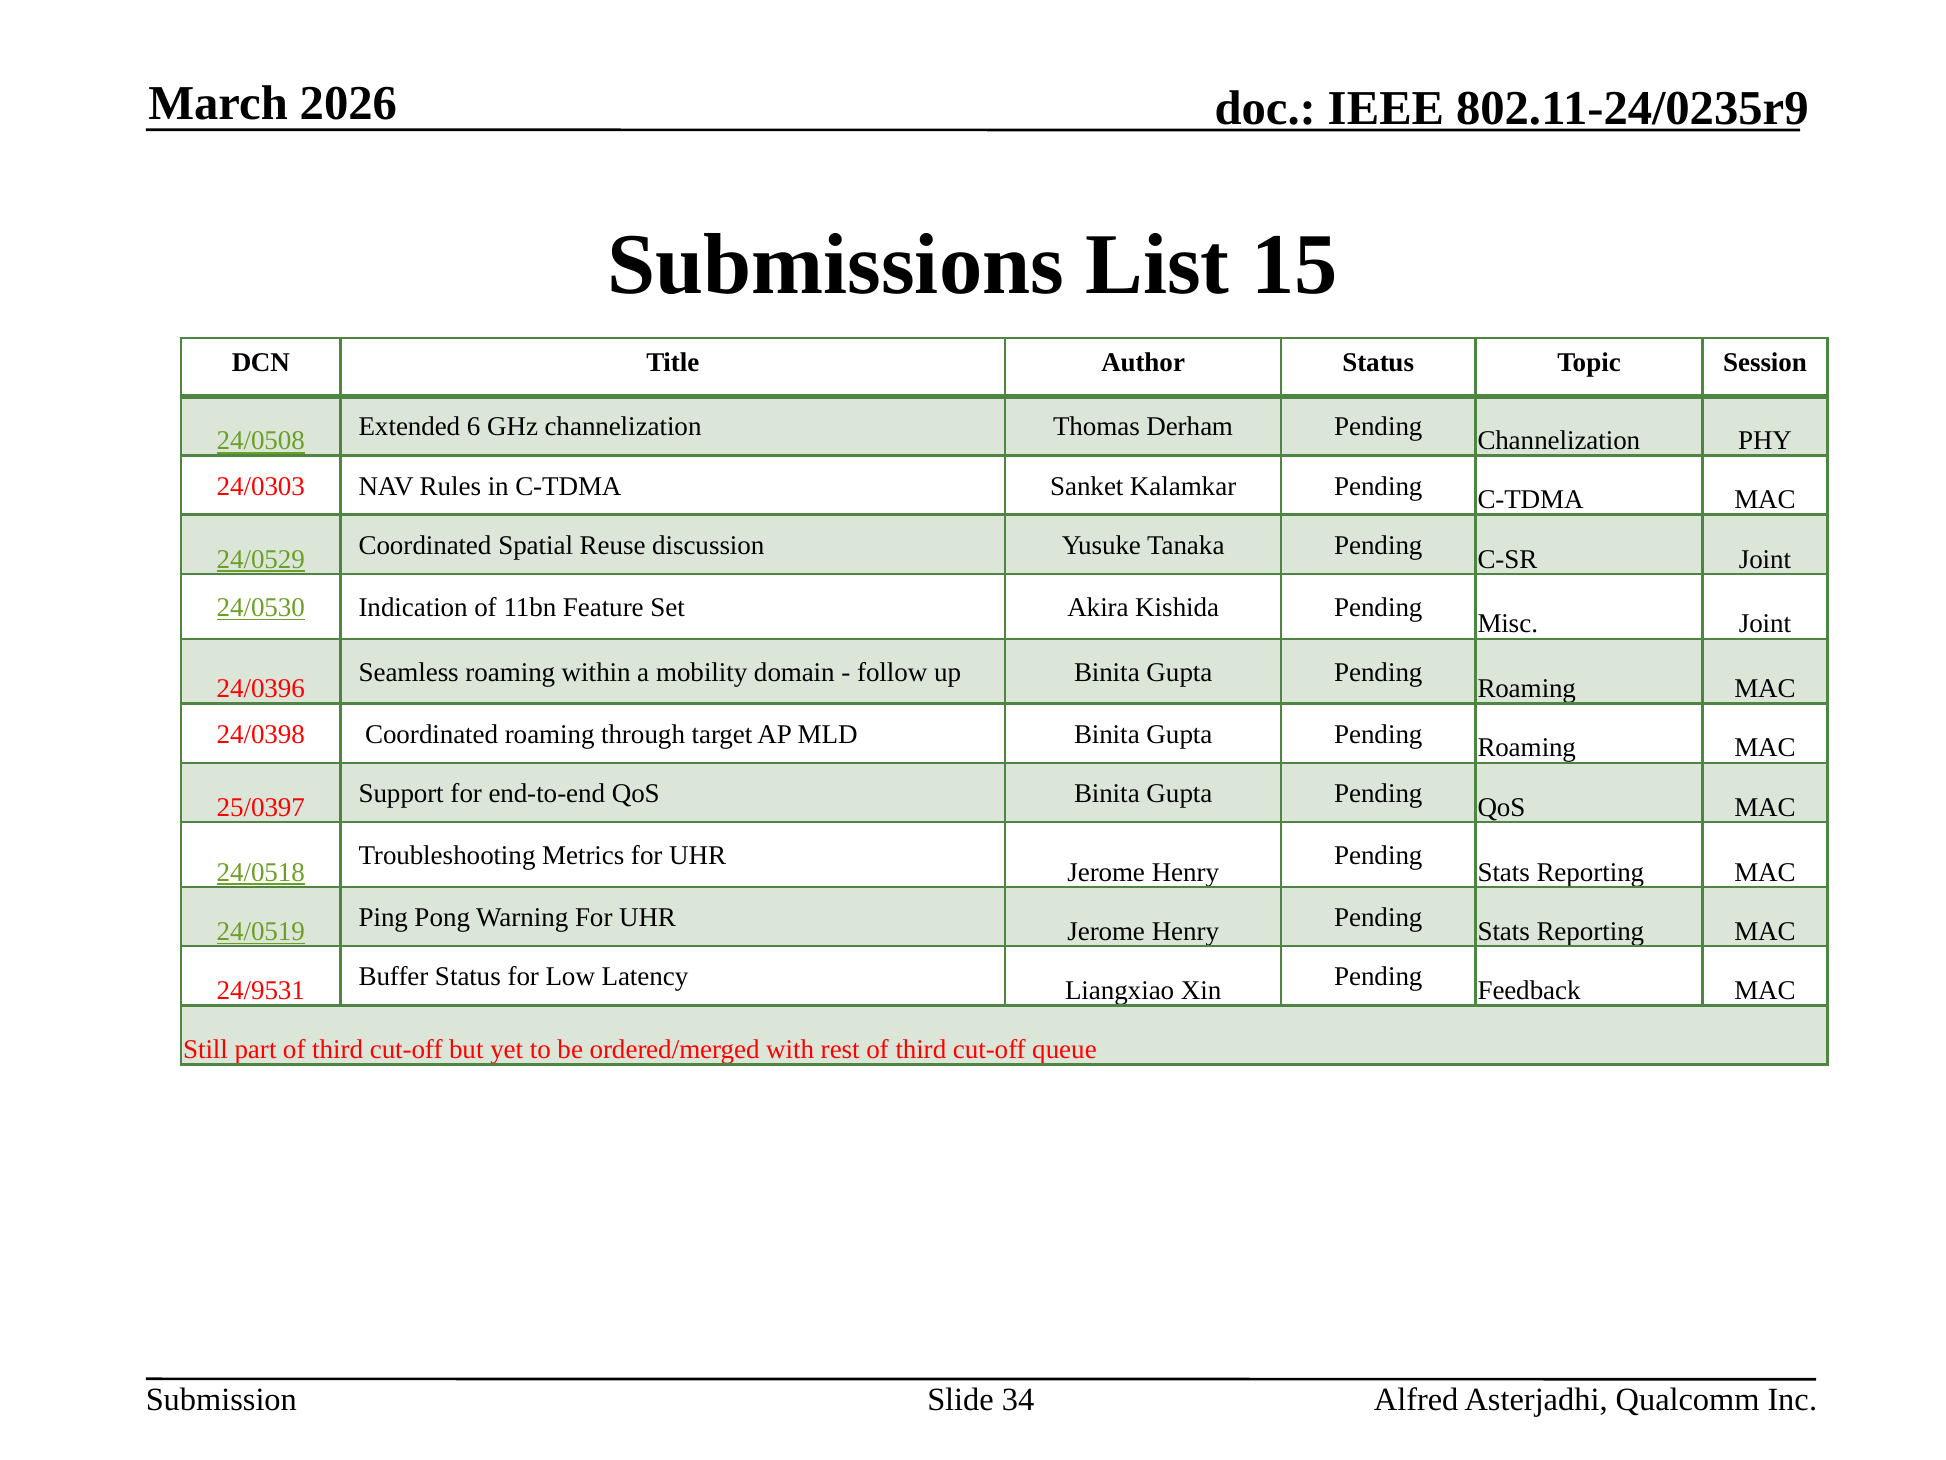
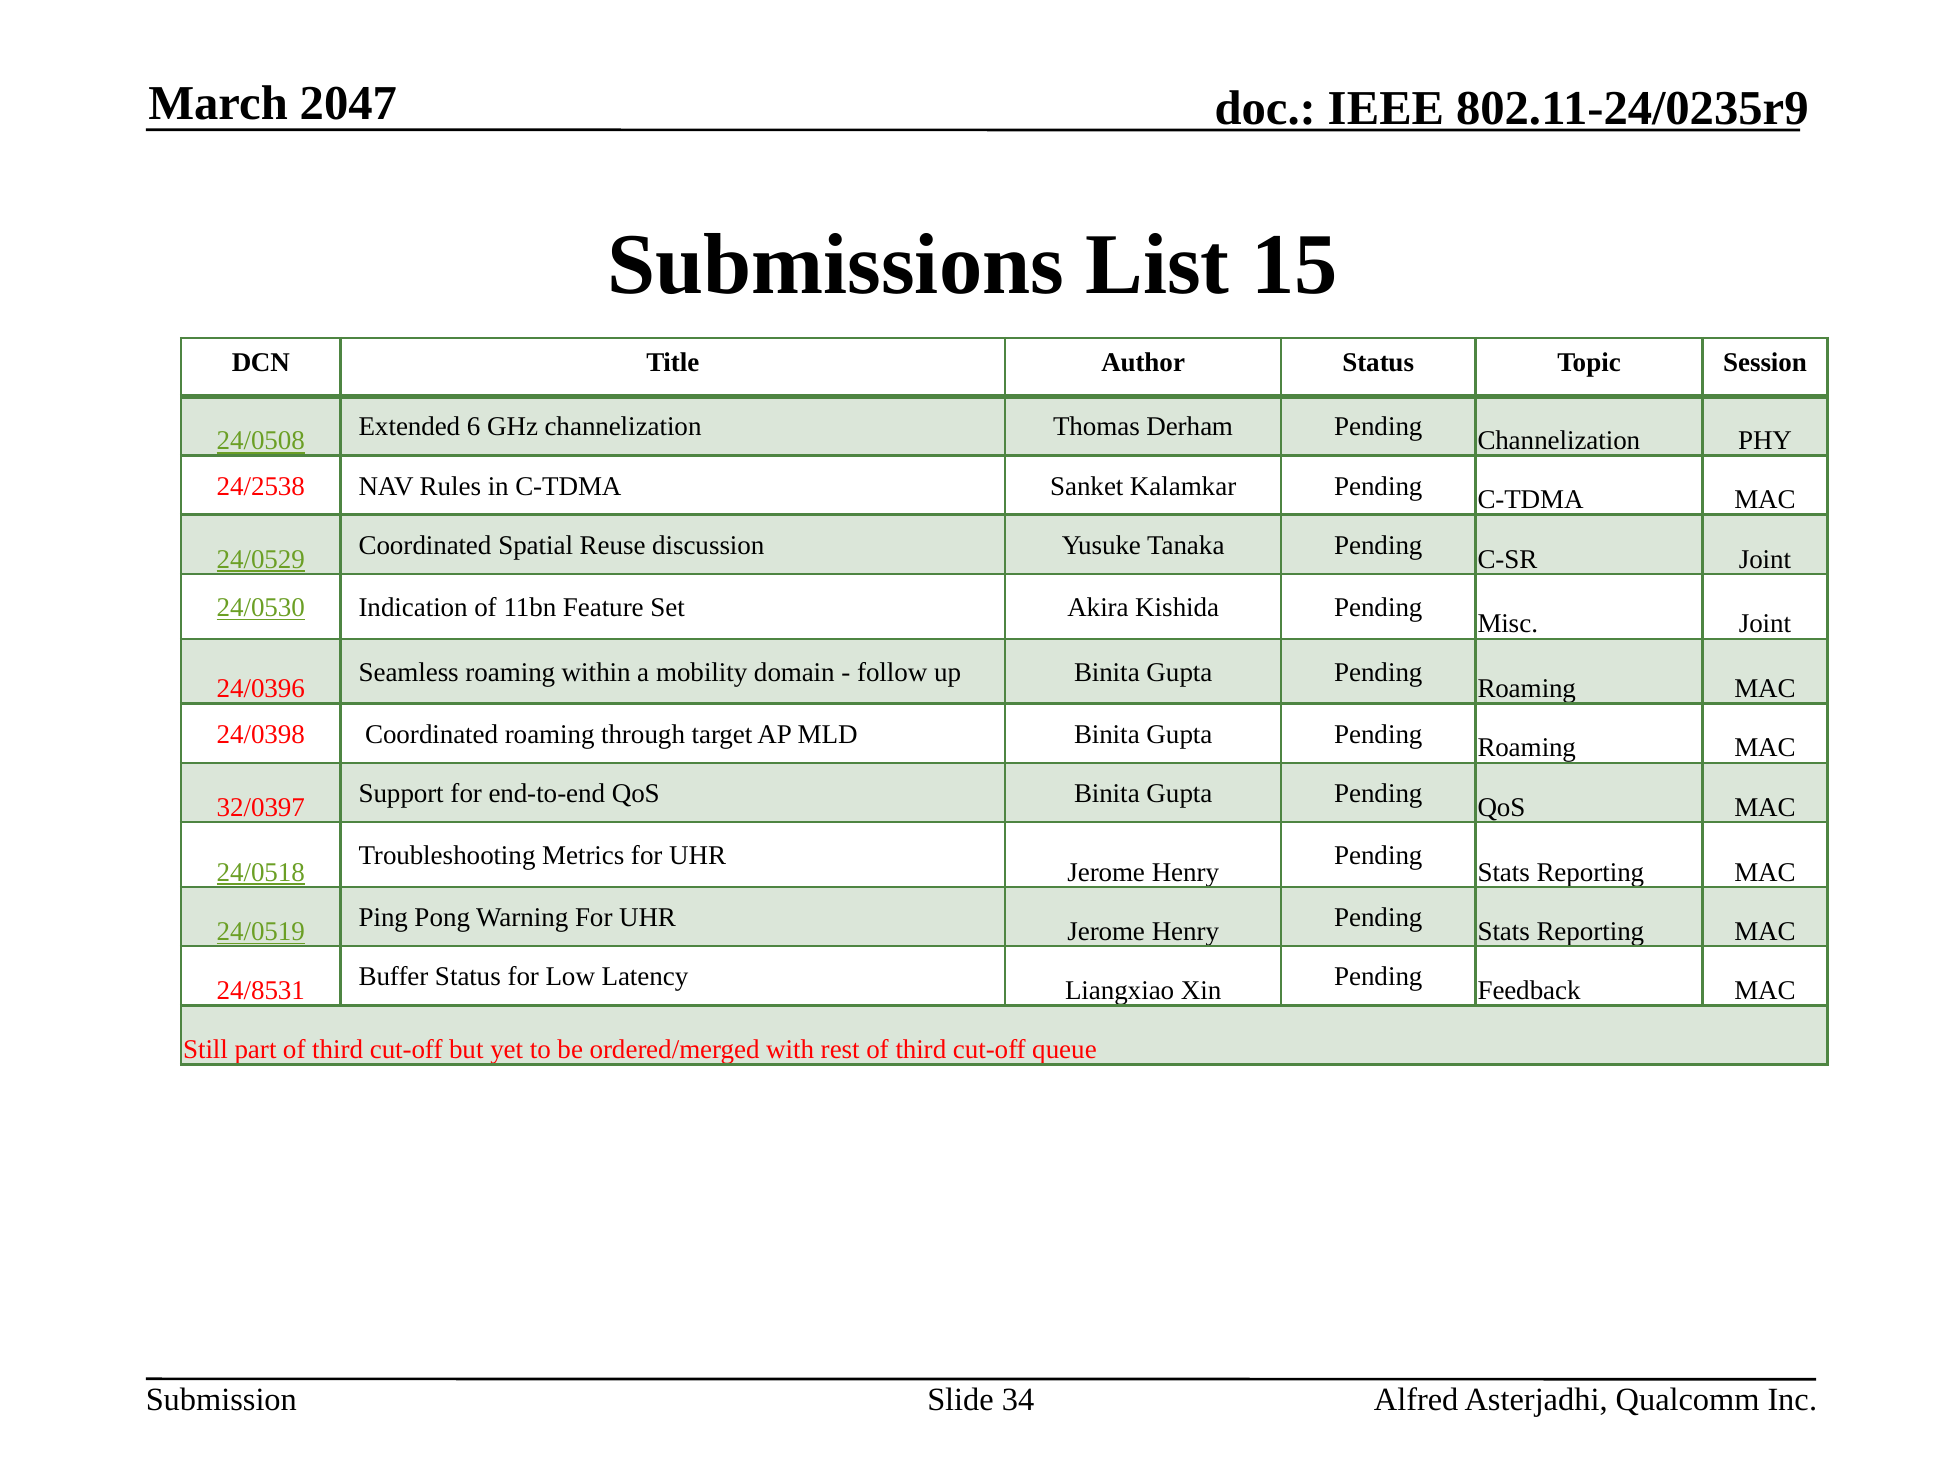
2026: 2026 -> 2047 (348, 103)
24/0303: 24/0303 -> 24/2538 (261, 486)
25/0397: 25/0397 -> 32/0397 (261, 807)
24/9531: 24/9531 -> 24/8531 (261, 990)
